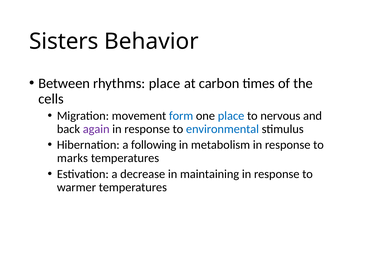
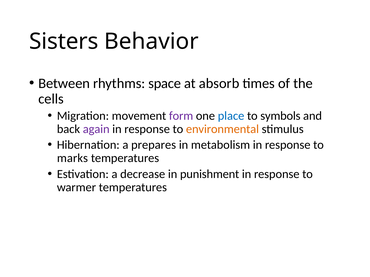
rhythms place: place -> space (165, 83)
carbon: carbon -> absorb (219, 83)
form colour: blue -> purple (181, 116)
nervous: nervous -> symbols (280, 116)
environmental colour: blue -> orange (222, 129)
following: following -> prepares (154, 145)
maintaining: maintaining -> punishment (210, 174)
